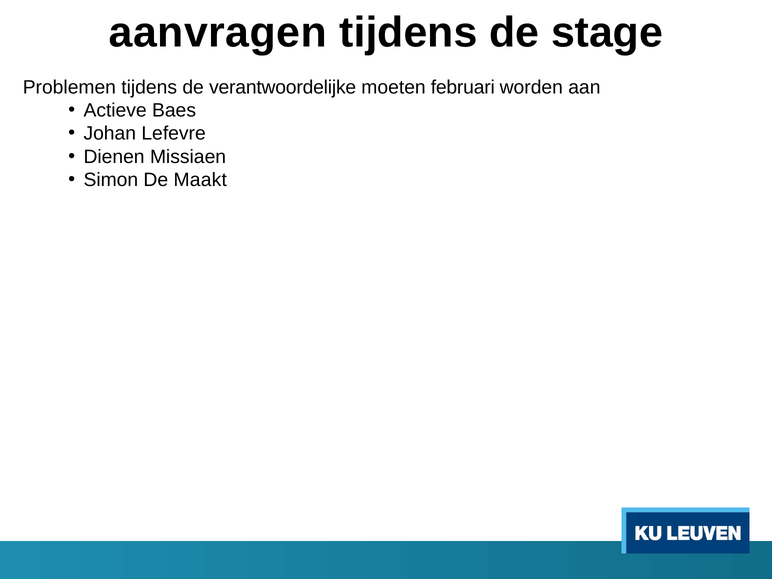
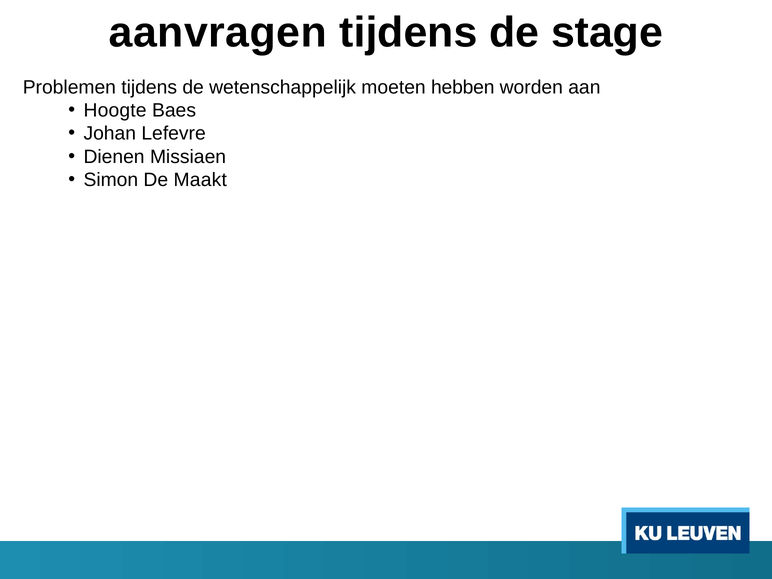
verantwoordelijke: verantwoordelijke -> wetenschappelijk (283, 87)
februari: februari -> hebben (463, 87)
Actieve: Actieve -> Hoogte (115, 110)
